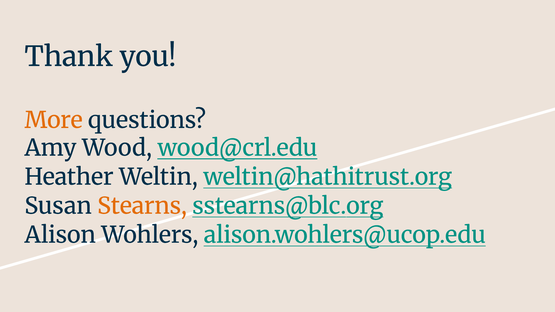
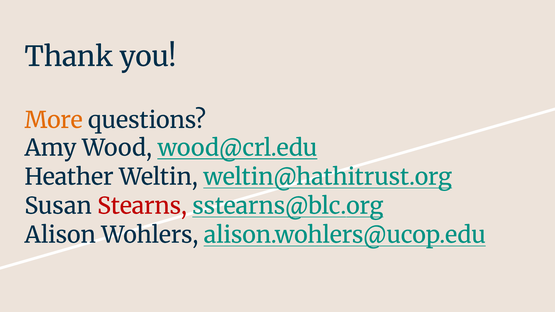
Stearns colour: orange -> red (142, 206)
